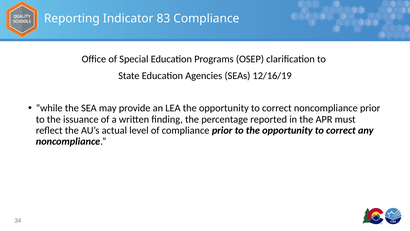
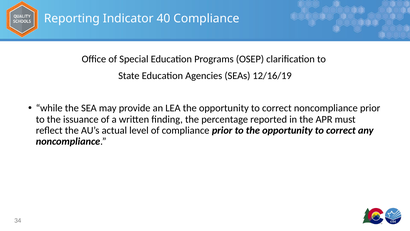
83: 83 -> 40 (163, 18)
